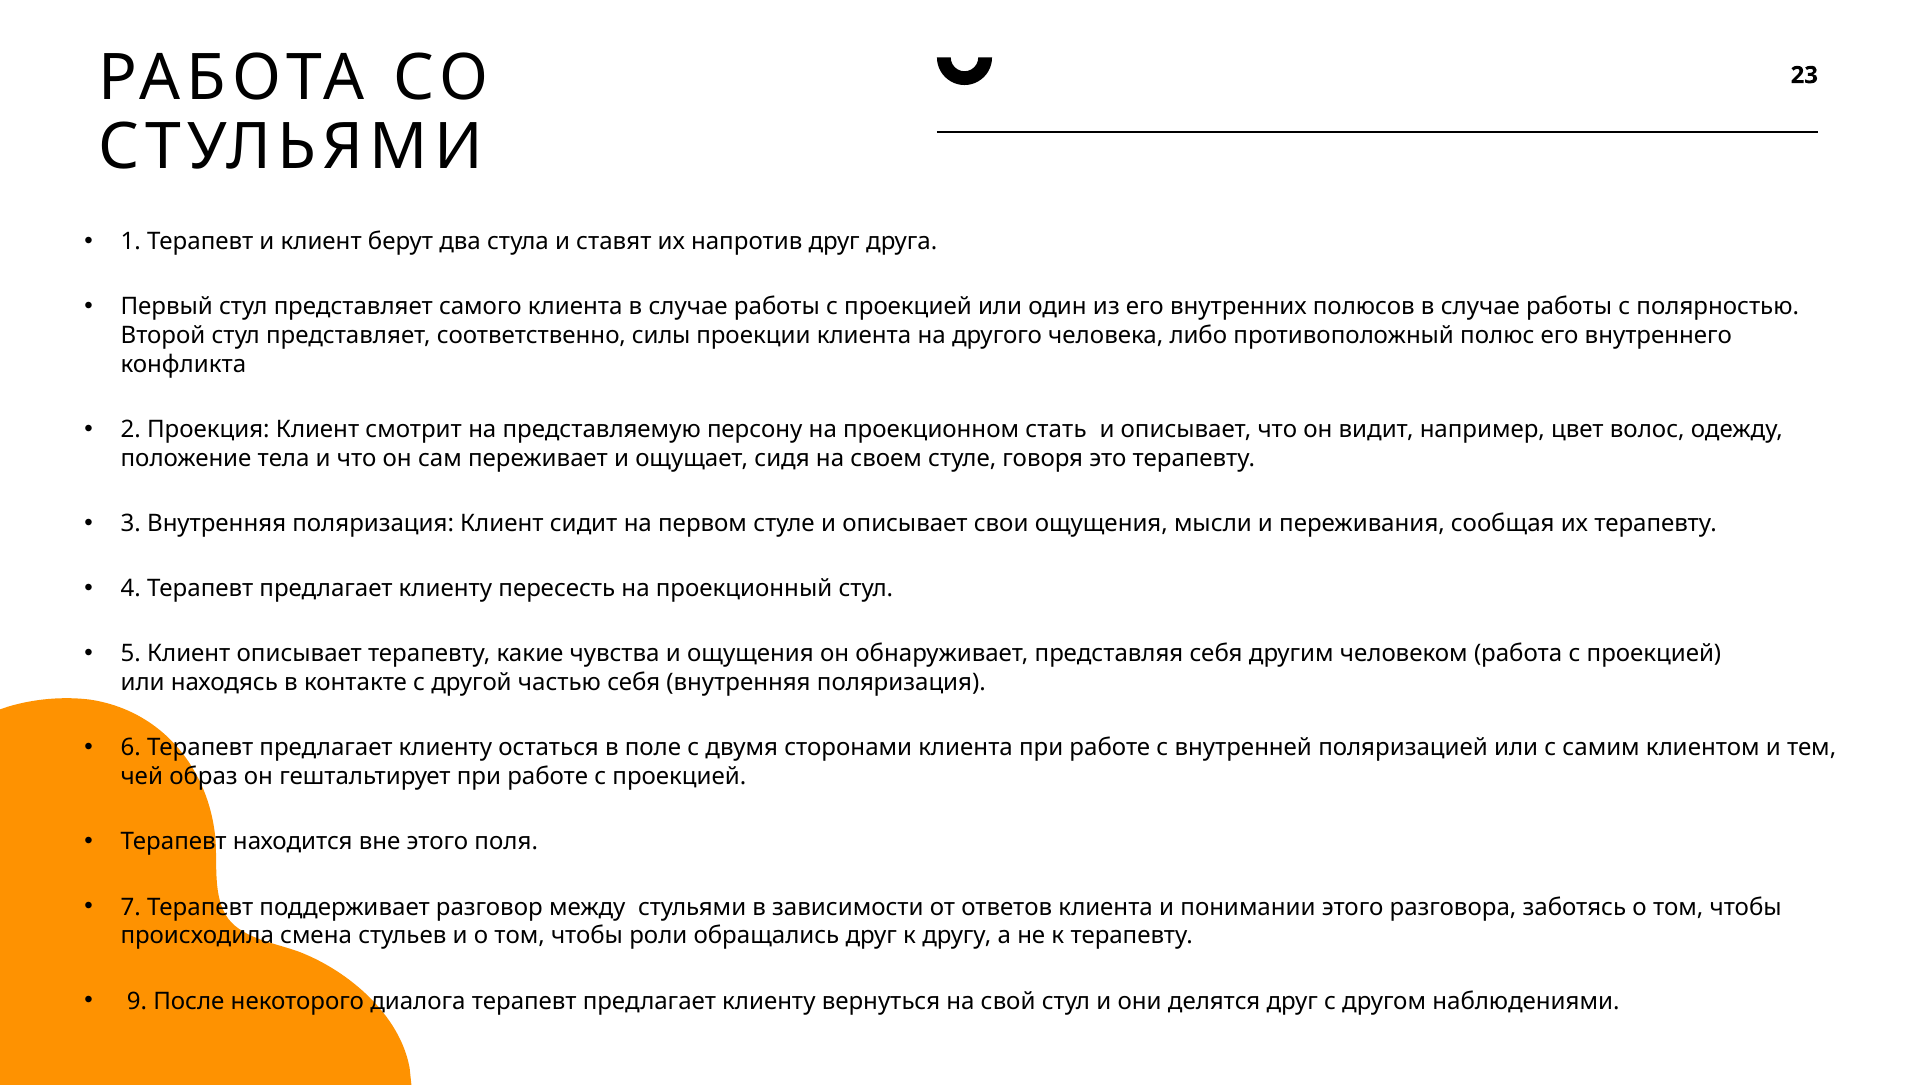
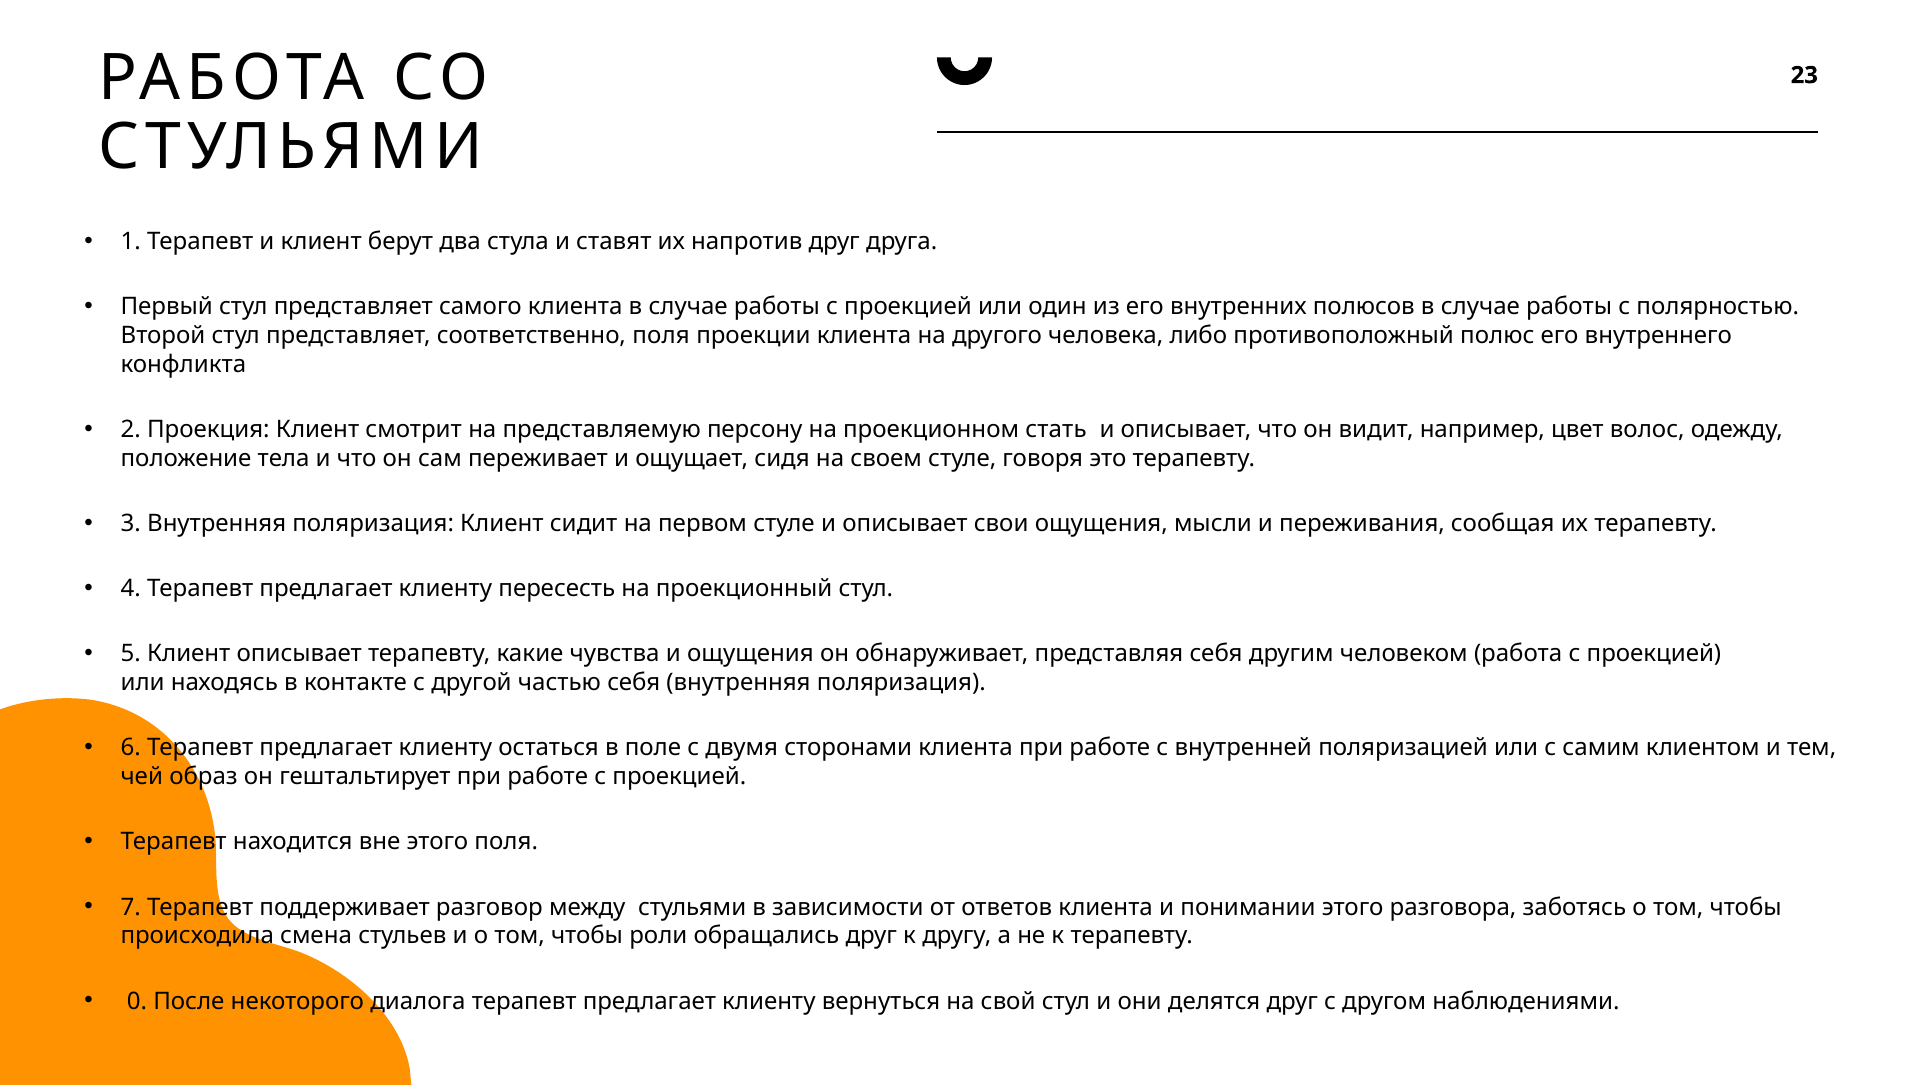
соответственно силы: силы -> поля (661, 336)
9: 9 -> 0 (137, 1001)
